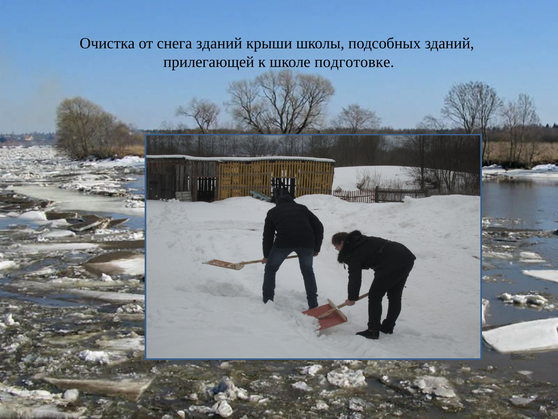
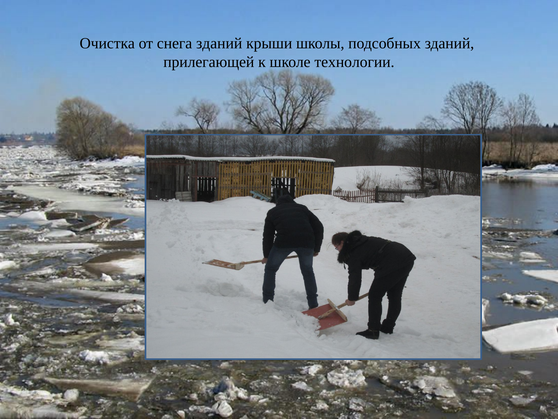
подготовке: подготовке -> технологии (354, 62)
